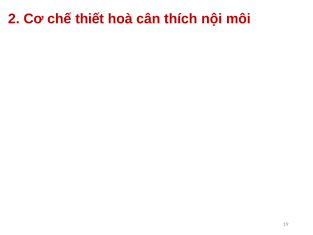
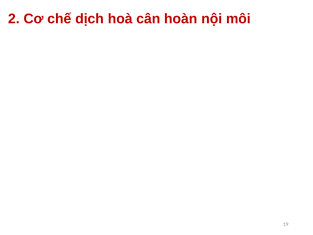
thiết: thiết -> dịch (90, 19)
thích: thích -> hoàn (181, 19)
